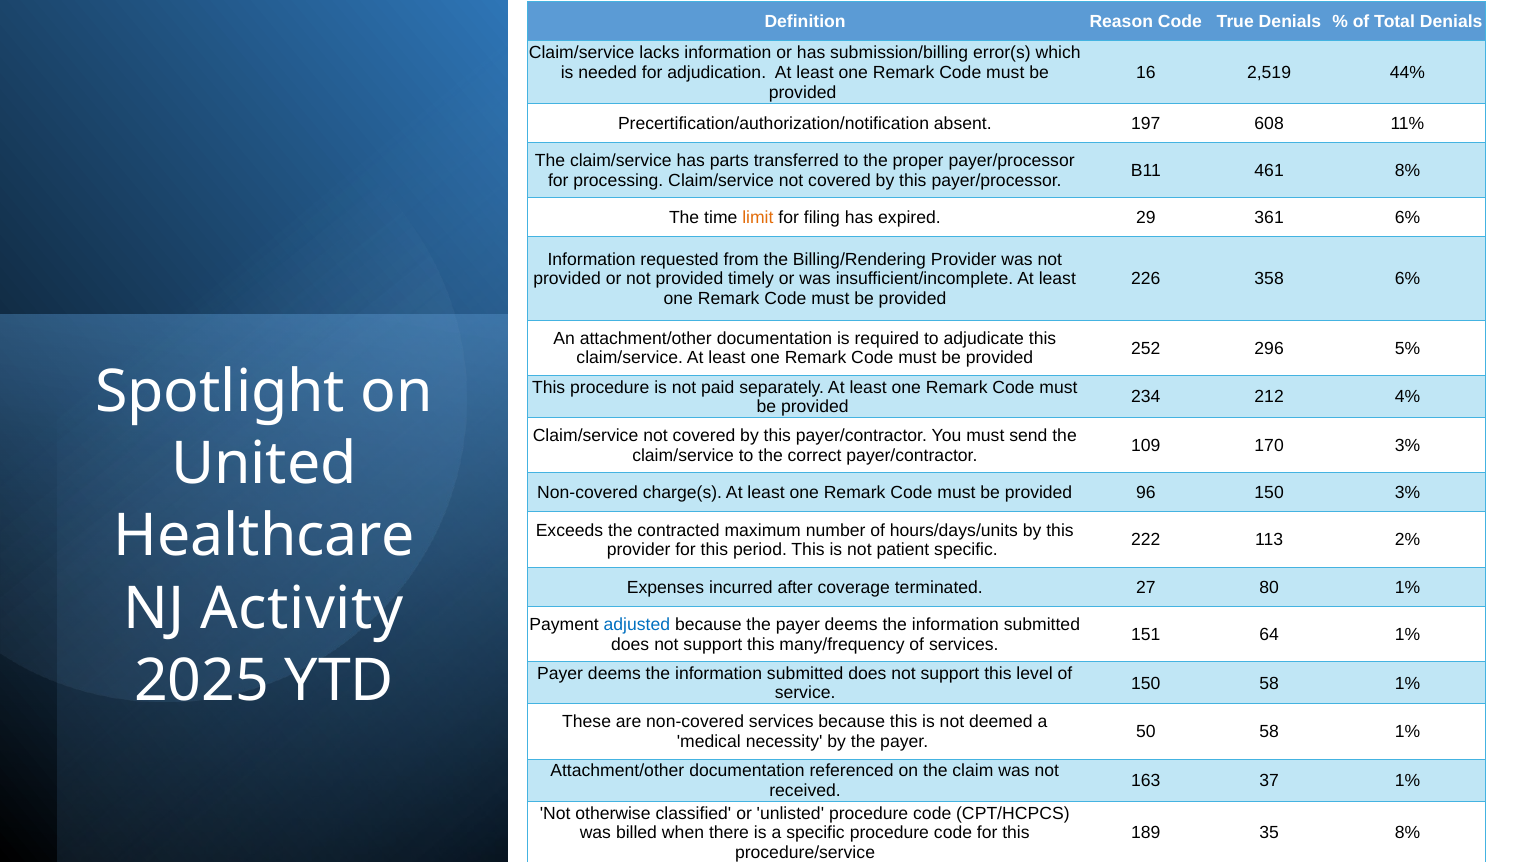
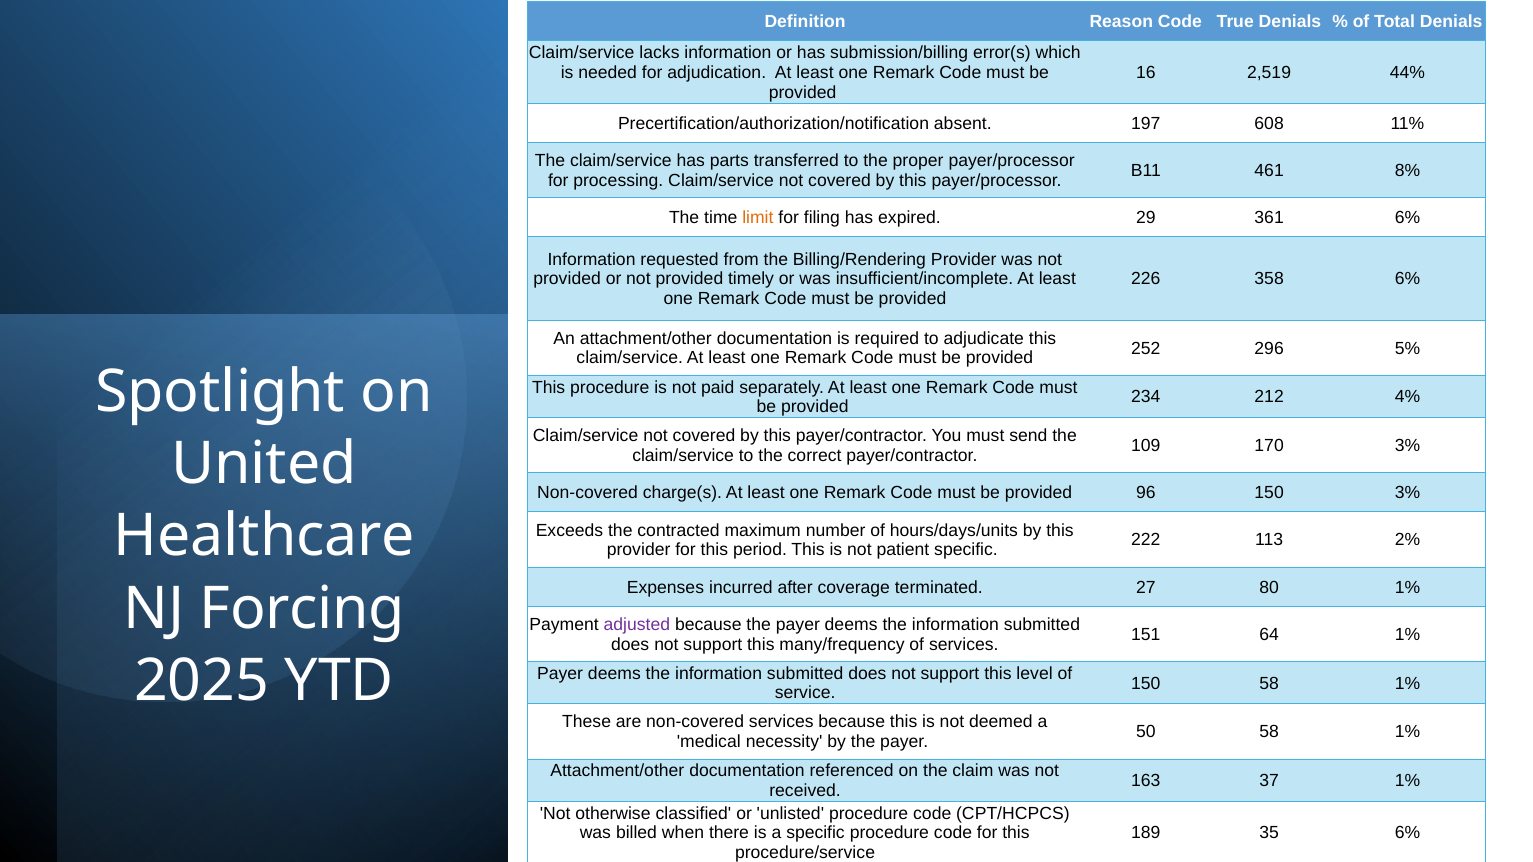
Activity: Activity -> Forcing (302, 609)
adjusted colour: blue -> purple (637, 625)
35 8%: 8% -> 6% (1408, 833)
